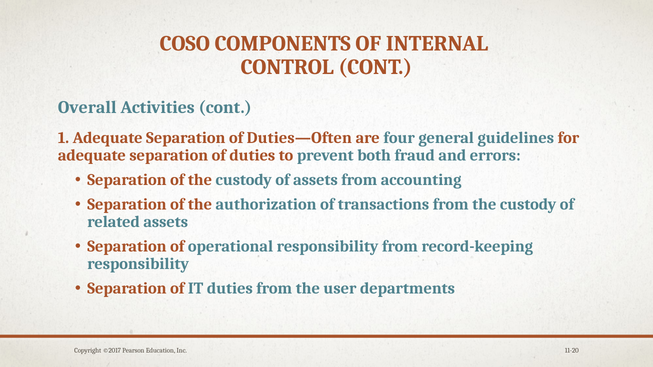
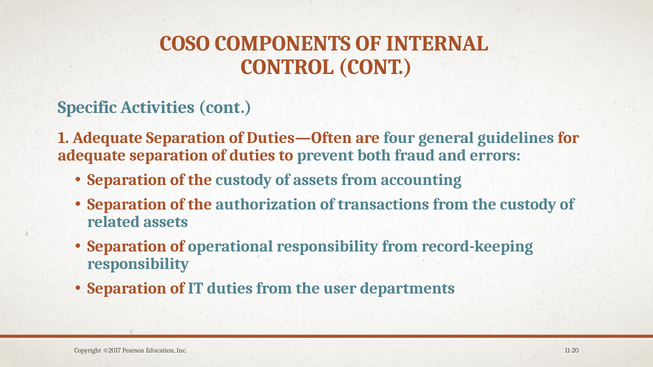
Overall: Overall -> Specific (87, 107)
